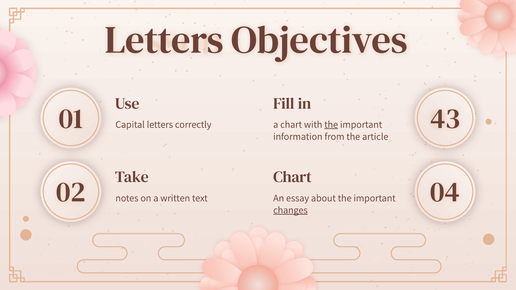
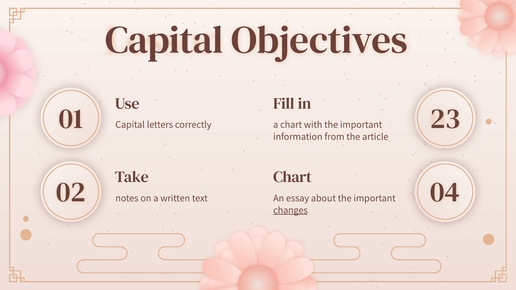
Letters: Letters -> Capital (164, 40)
43: 43 -> 23 (445, 119)
the underline: present -> none (331, 125)
